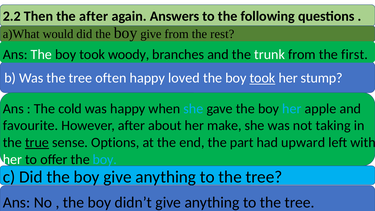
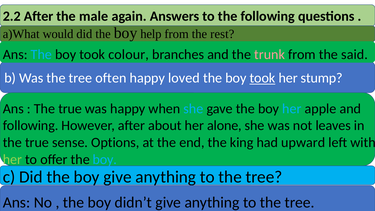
2.2 Then: Then -> After (39, 16)
the after: after -> male (94, 16)
give: give -> help (151, 34)
The colour: white -> light blue (41, 54)
woody: woody -> colour (129, 54)
trunk colour: white -> pink (270, 54)
first: first -> said (355, 54)
cold: cold -> true (70, 109)
favourite: favourite -> following (31, 126)
make: make -> alone (224, 126)
taking: taking -> leaves (333, 126)
true underline: present -> none (37, 142)
part: part -> king (242, 142)
her colour: white -> light green (12, 159)
